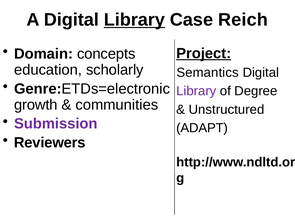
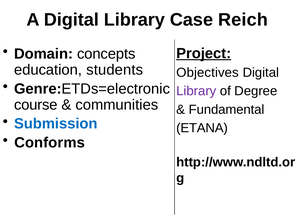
Library underline: present -> none (134, 20)
scholarly: scholarly -> students (115, 70)
Semantics: Semantics -> Objectives (208, 72)
growth: growth -> course (36, 104)
Unstructured: Unstructured -> Fundamental (227, 109)
Submission colour: purple -> blue (56, 123)
ADAPT: ADAPT -> ETANA (202, 127)
Reviewers: Reviewers -> Conforms (50, 142)
